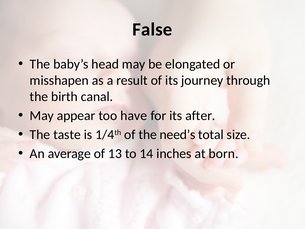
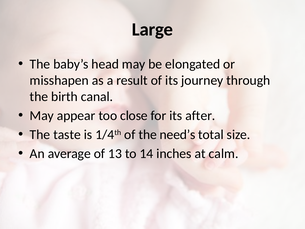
False: False -> Large (153, 30)
have: have -> close (134, 116)
born: born -> calm (224, 153)
